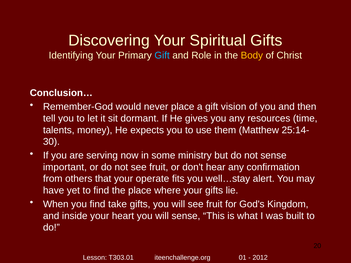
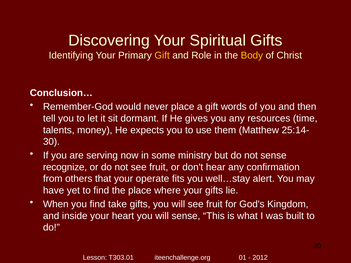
Gift colour: light blue -> yellow (162, 55)
vision: vision -> words (234, 107)
important: important -> recognize (65, 167)
